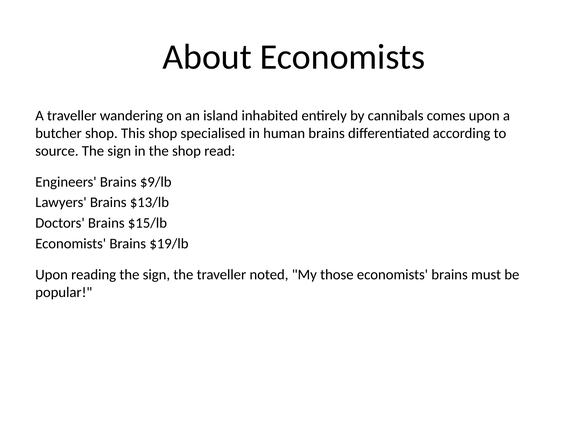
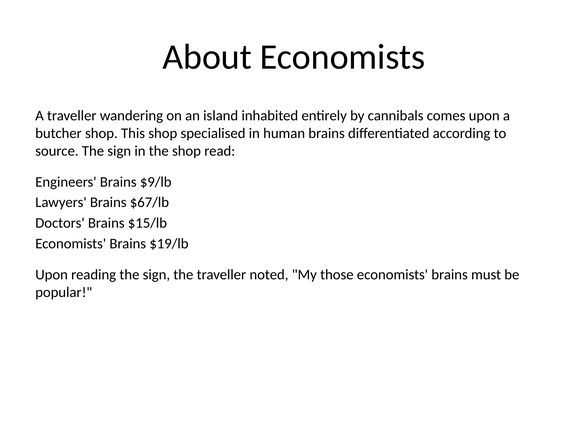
$13/lb: $13/lb -> $67/lb (149, 202)
